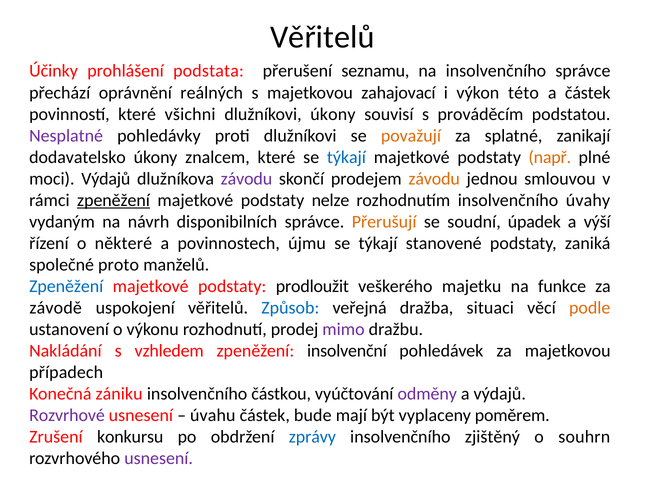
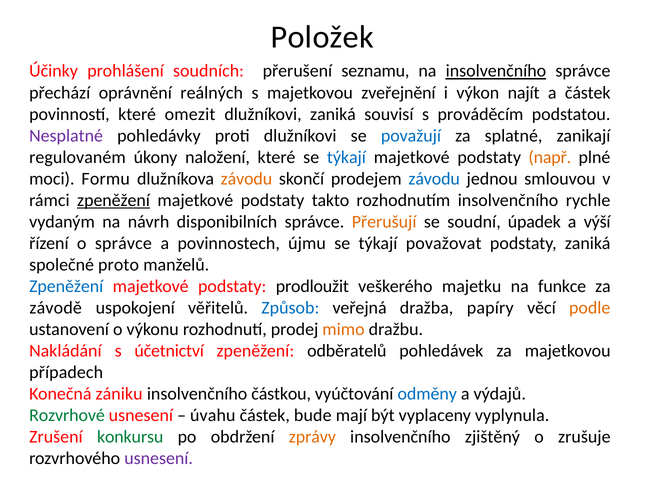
Věřitelů: Věřitelů -> Položek (322, 37)
podstata: podstata -> soudních (209, 71)
insolvenčního underline: none -> present (496, 71)
zahajovací: zahajovací -> zveřejnění (398, 93)
této: této -> najít (524, 93)
všichni: všichni -> omezit (190, 114)
dlužníkovi úkony: úkony -> zaniká (333, 114)
považují colour: orange -> blue (411, 136)
dodavatelsko: dodavatelsko -> regulovaném (77, 157)
znalcem: znalcem -> naložení (218, 157)
moci Výdajů: Výdajů -> Formu (106, 179)
závodu colour: purple -> orange (246, 179)
závodu colour: orange -> blue (434, 179)
nelze: nelze -> takto (330, 200)
úvahy: úvahy -> rychle (588, 200)
o některé: některé -> správce (123, 243)
stanovené: stanovené -> považovat (444, 243)
situaci: situaci -> papíry (490, 308)
mimo colour: purple -> orange (343, 329)
vzhledem: vzhledem -> účetnictví (169, 351)
insolvenční: insolvenční -> odběratelů (347, 351)
odměny colour: purple -> blue (427, 394)
Rozvrhové colour: purple -> green (67, 415)
poměrem: poměrem -> vyplynula (512, 415)
konkursu colour: black -> green (130, 437)
zprávy colour: blue -> orange (312, 437)
souhrn: souhrn -> zrušuje (584, 437)
